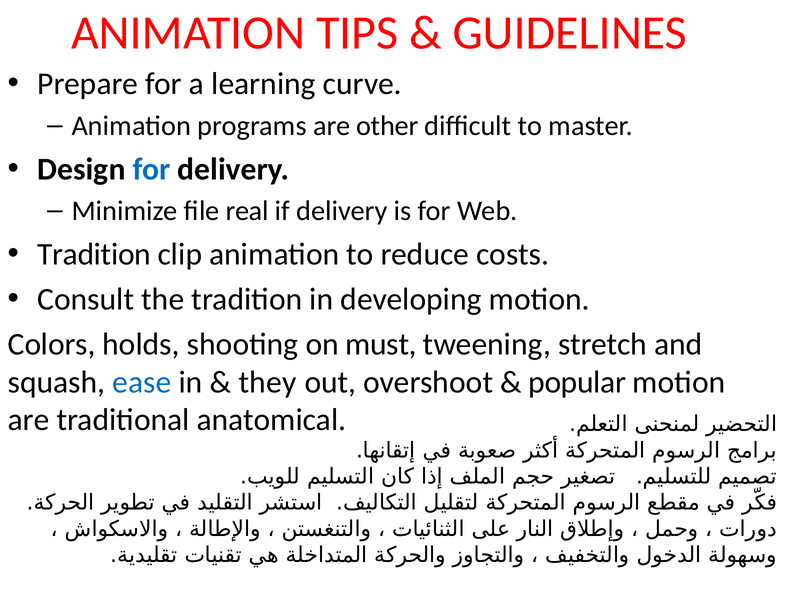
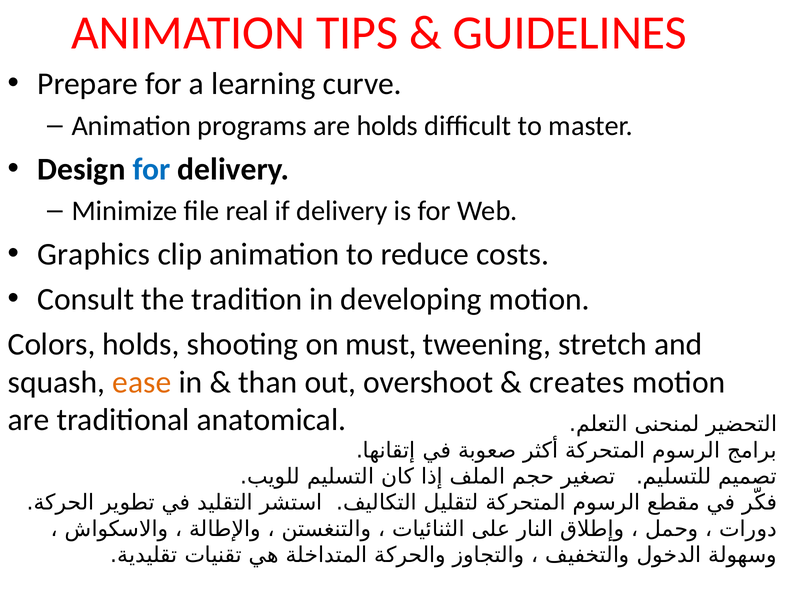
are other: other -> holds (387, 126)
Tradition: Tradition -> Graphics (94, 254)
ease colour: blue -> orange (142, 382)
they: they -> than (268, 382)
popular: popular -> creates (577, 382)
